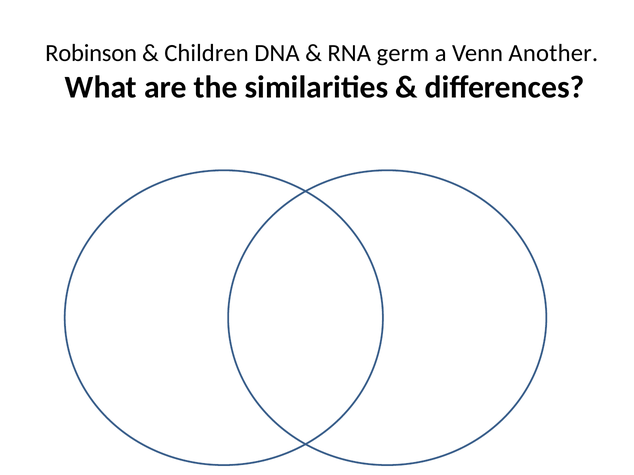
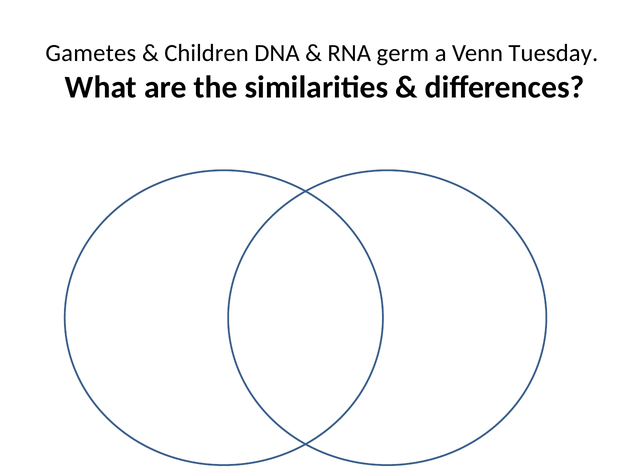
Robinson: Robinson -> Gametes (91, 53)
Another: Another -> Tuesday (553, 53)
